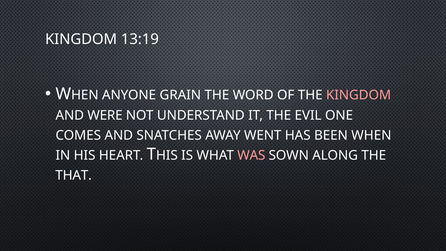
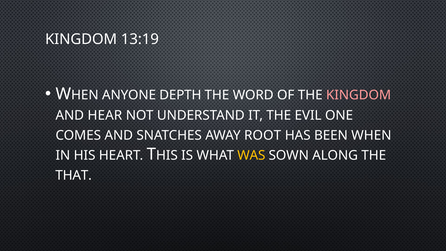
GRAIN: GRAIN -> DEPTH (180, 95)
WERE: WERE -> HEAR (105, 115)
WENT: WENT -> ROOT (263, 135)
WAS colour: pink -> yellow (251, 155)
